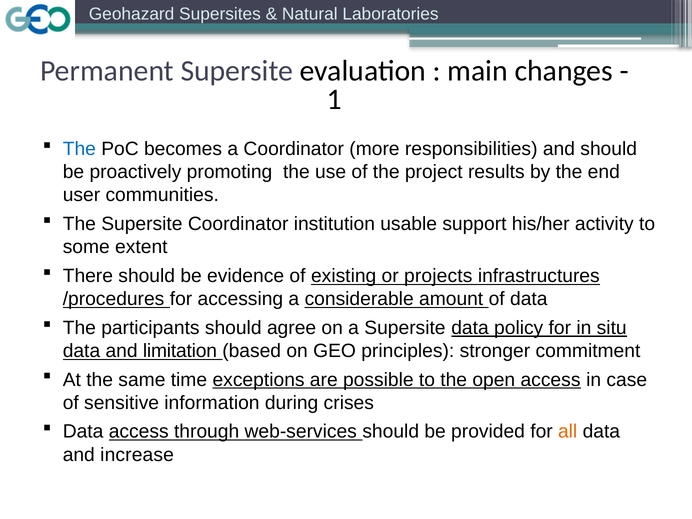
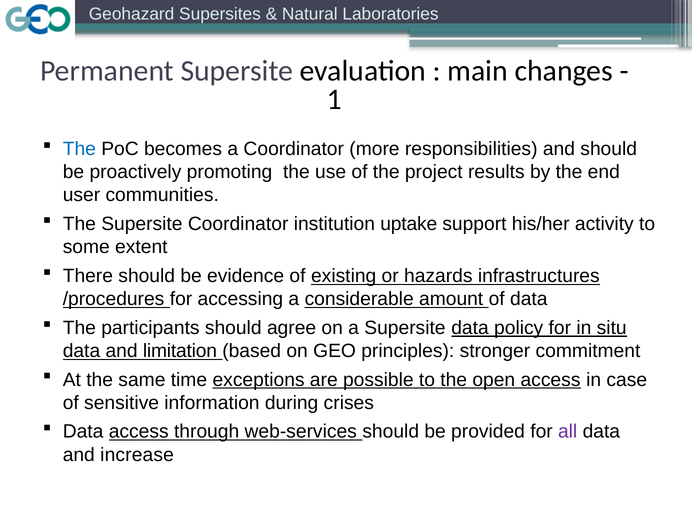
usable: usable -> uptake (409, 224)
projects: projects -> hazards (438, 276)
all colour: orange -> purple (568, 432)
